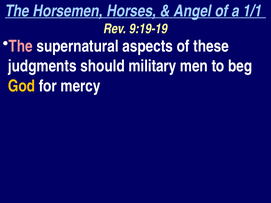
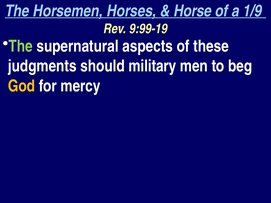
Angel: Angel -> Horse (193, 11)
1/1: 1/1 -> 1/9 (252, 11)
9:19-19: 9:19-19 -> 9:99-19 (148, 29)
The colour: pink -> light green (21, 46)
